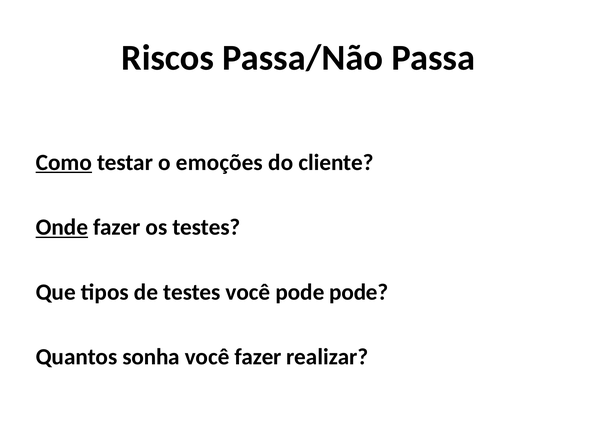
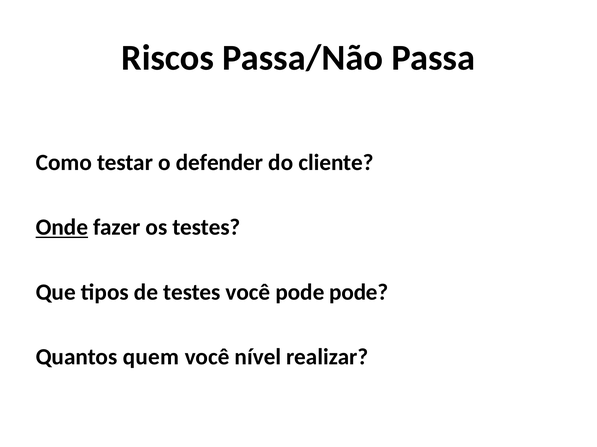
Como underline: present -> none (64, 163)
emoções: emoções -> defender (219, 163)
sonha: sonha -> quem (151, 358)
você fazer: fazer -> nível (258, 358)
